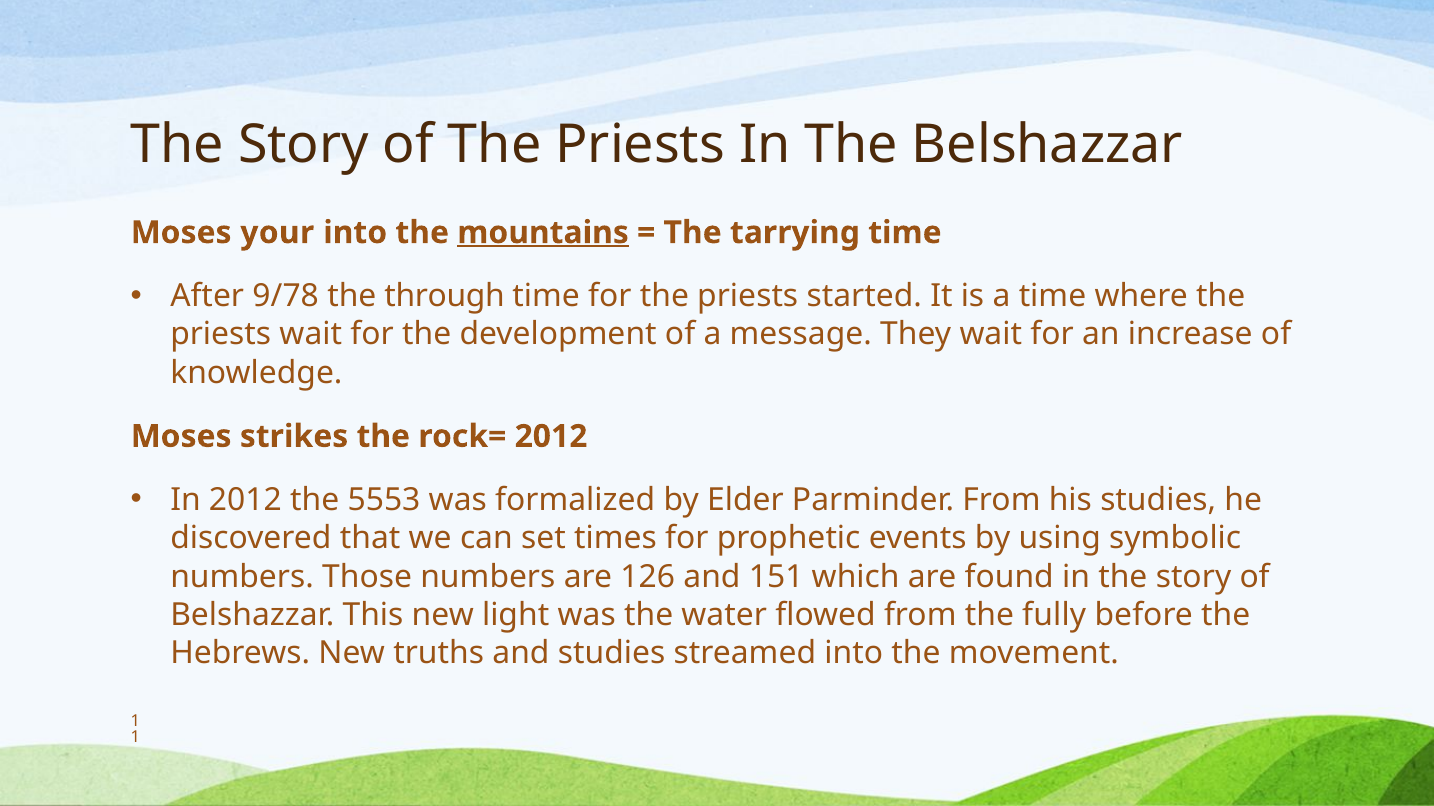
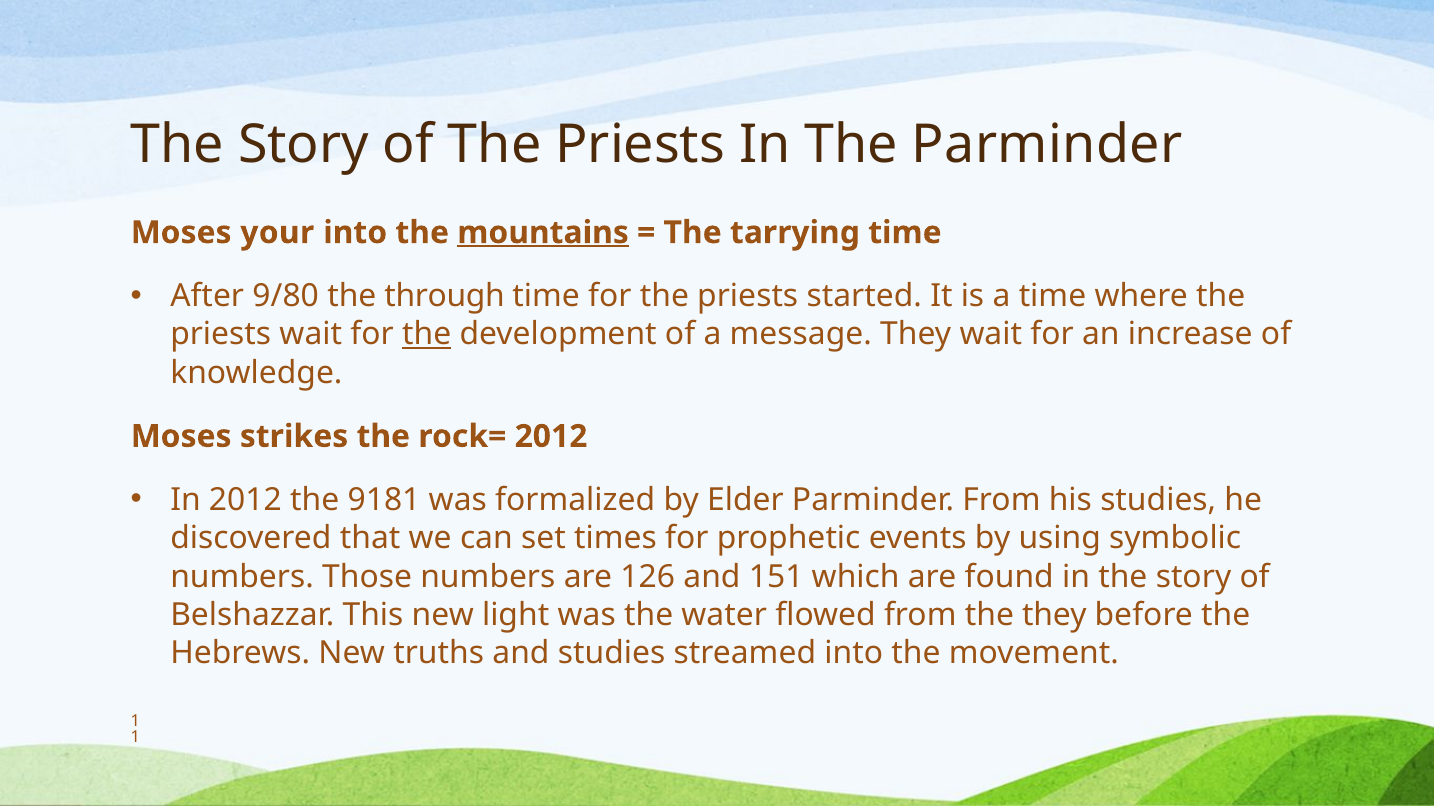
The Belshazzar: Belshazzar -> Parminder (1047, 145)
9/78: 9/78 -> 9/80 (286, 296)
the underline: none -> present (427, 335)
5553: 5553 -> 9181 (384, 500)
the fully: fully -> they (1054, 615)
